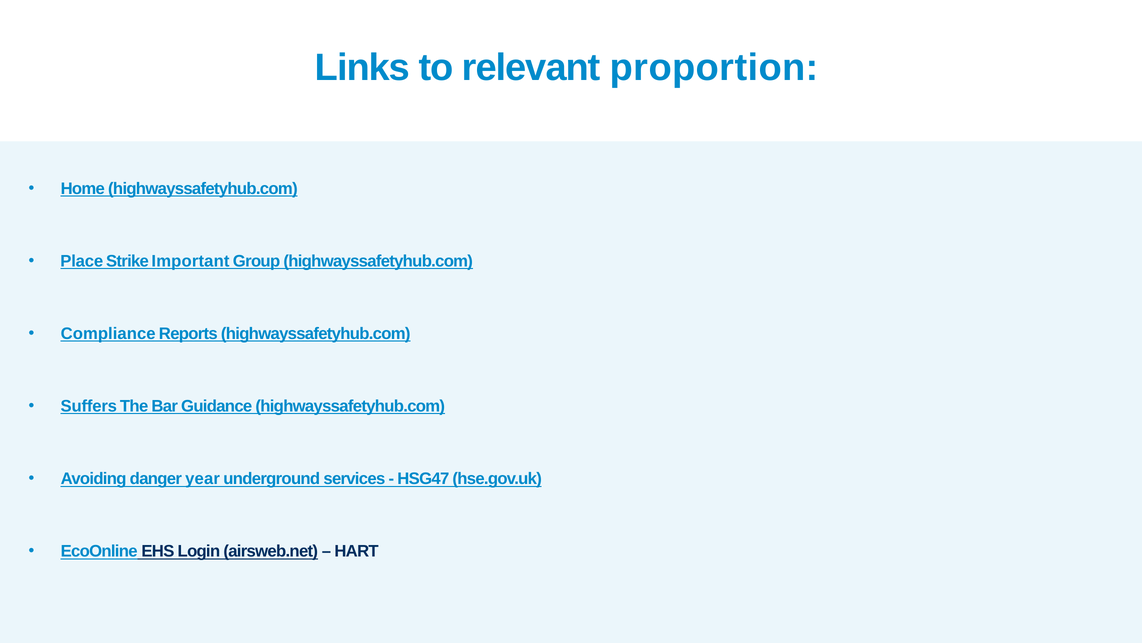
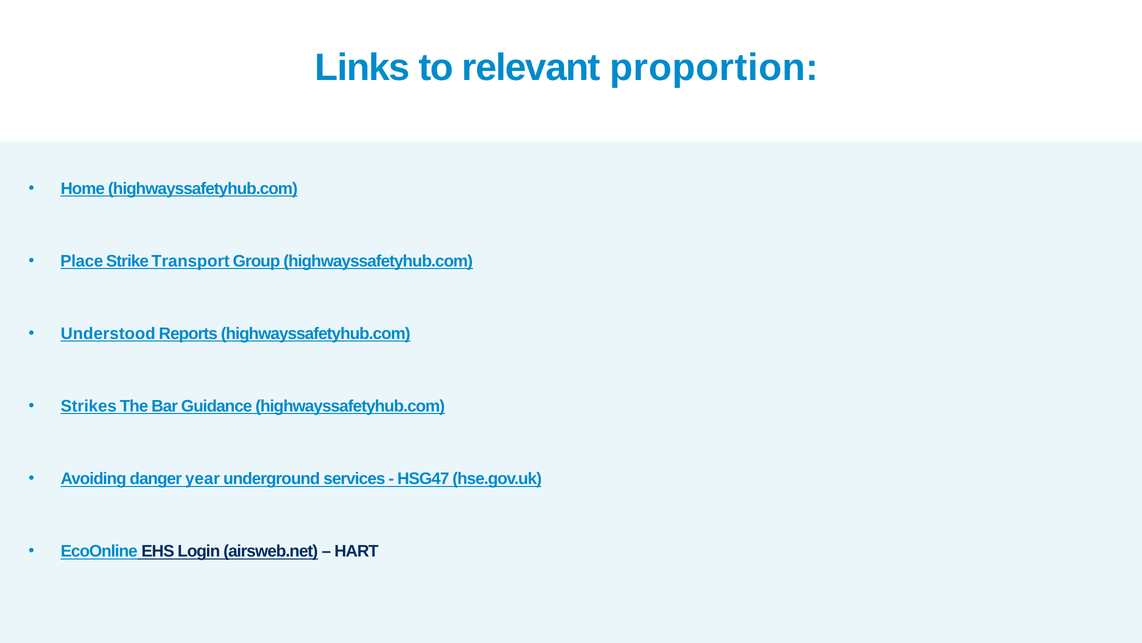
Important: Important -> Transport (191, 261)
Compliance: Compliance -> Understood (108, 333)
Suffers: Suffers -> Strikes (89, 406)
